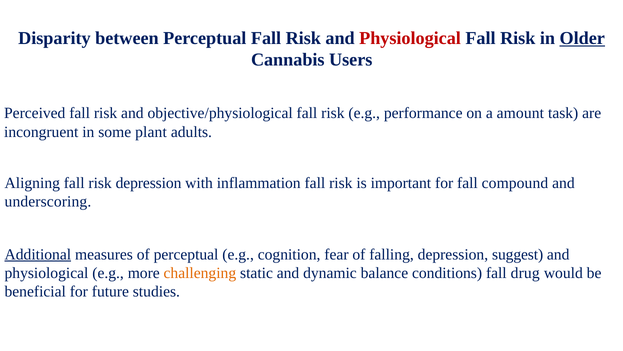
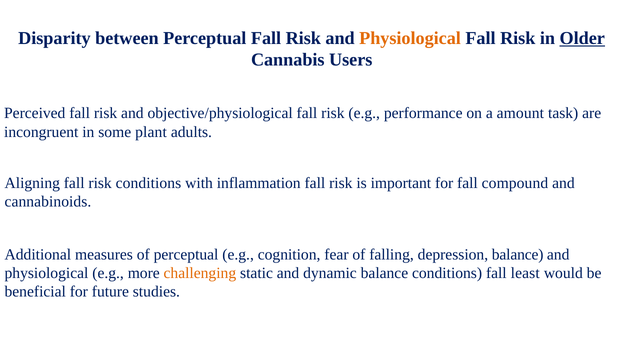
Physiological colour: red -> orange (410, 38)
risk depression: depression -> conditions (148, 183)
underscoring: underscoring -> cannabinoids (48, 201)
Additional underline: present -> none (38, 254)
depression suggest: suggest -> balance (518, 254)
drug: drug -> least (525, 273)
